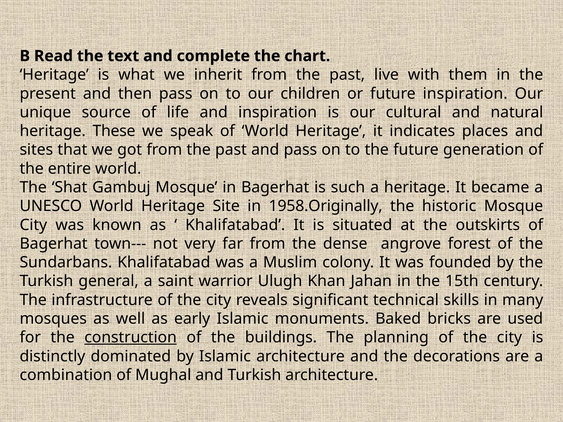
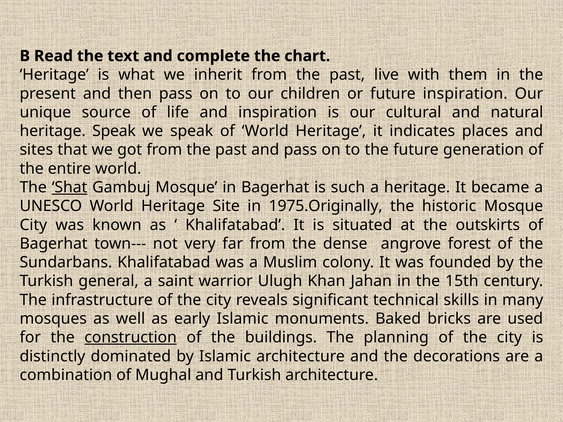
heritage These: These -> Speak (114, 131)
Shat underline: none -> present (70, 187)
1958.Originally: 1958.Originally -> 1975.Originally (326, 206)
